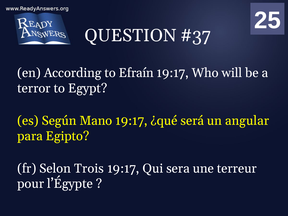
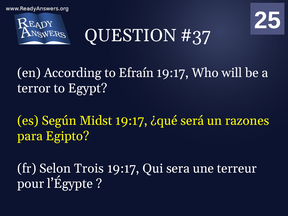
Mano: Mano -> Midst (96, 121)
angular: angular -> razones (247, 121)
